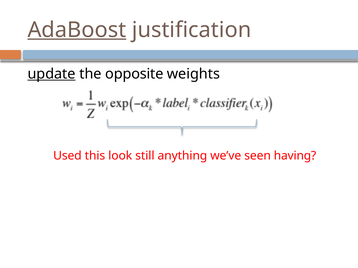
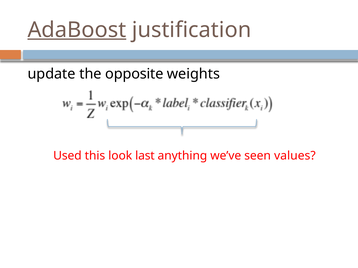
update underline: present -> none (52, 74)
still: still -> last (145, 156)
having: having -> values (295, 156)
